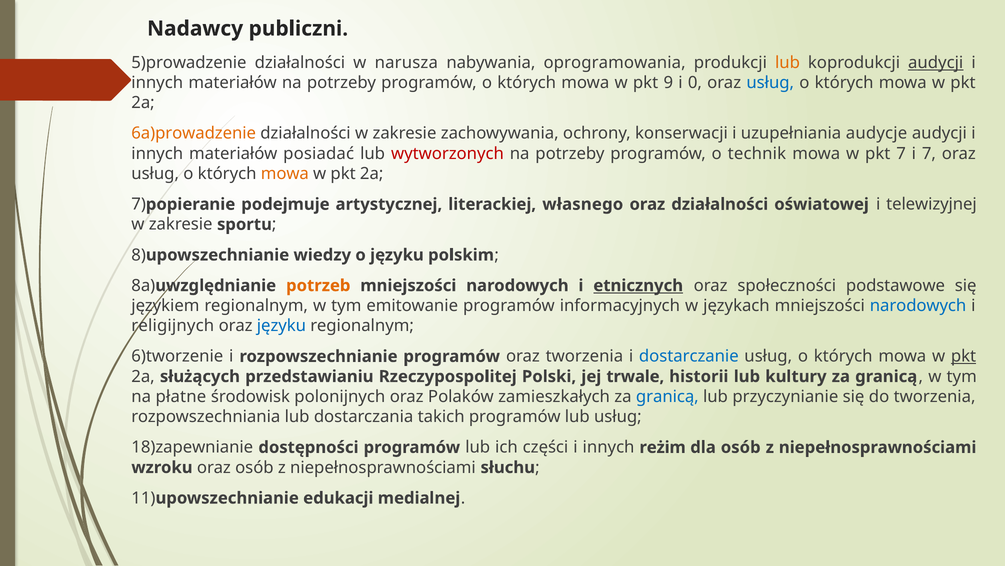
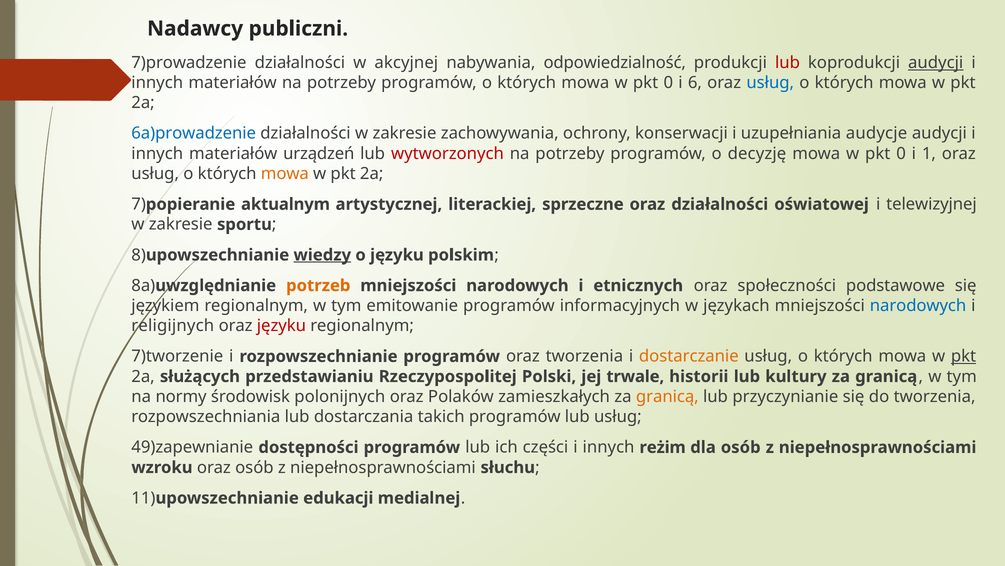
5)prowadzenie: 5)prowadzenie -> 7)prowadzenie (189, 63)
narusza: narusza -> akcyjnej (406, 63)
oprogramowania: oprogramowania -> odpowiedzialność (615, 63)
lub colour: orange -> red (788, 63)
9: 9 -> 0 (668, 83)
0: 0 -> 6 (695, 83)
6a)prowadzenie colour: orange -> blue (194, 133)
posiadać: posiadać -> urządzeń (319, 153)
technik: technik -> decyzję (757, 153)
7: 7 -> 0 (901, 153)
i 7: 7 -> 1 (929, 153)
podejmuje: podejmuje -> aktualnym (285, 204)
własnego: własnego -> sprzeczne (583, 204)
wiedzy underline: none -> present (322, 255)
etnicznych underline: present -> none (638, 285)
języku colour: blue -> red (281, 325)
6)tworzenie: 6)tworzenie -> 7)tworzenie (177, 356)
dostarczanie colour: blue -> orange (689, 356)
płatne: płatne -> normy (181, 396)
granicą colour: blue -> orange (667, 396)
18)zapewnianie: 18)zapewnianie -> 49)zapewnianie (192, 447)
